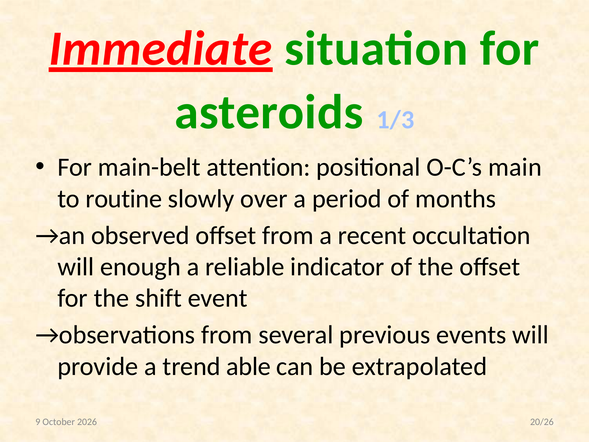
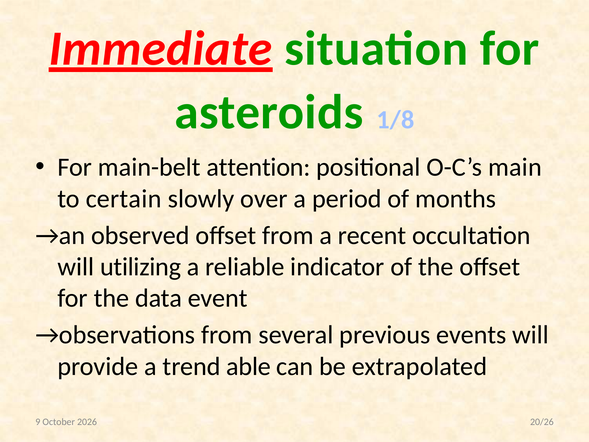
1/3: 1/3 -> 1/8 (395, 120)
routine: routine -> certain (124, 199)
enough: enough -> utilizing (141, 267)
shift: shift -> data (159, 298)
